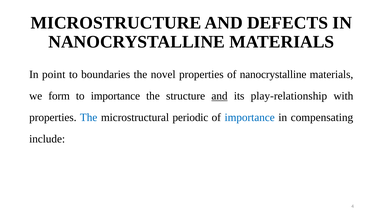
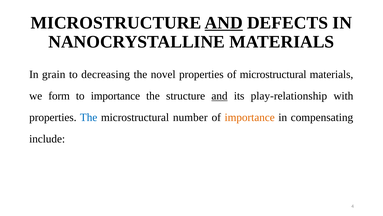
AND underline: none -> present (224, 23)
point: point -> grain (54, 74)
boundaries: boundaries -> decreasing (106, 74)
of nanocrystalline: nanocrystalline -> microstructural (273, 74)
periodic: periodic -> number (190, 117)
importance colour: blue -> orange (250, 117)
